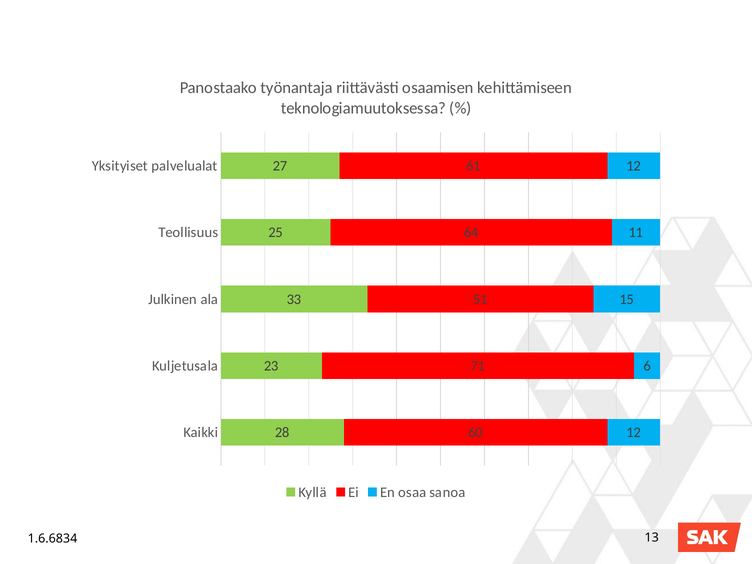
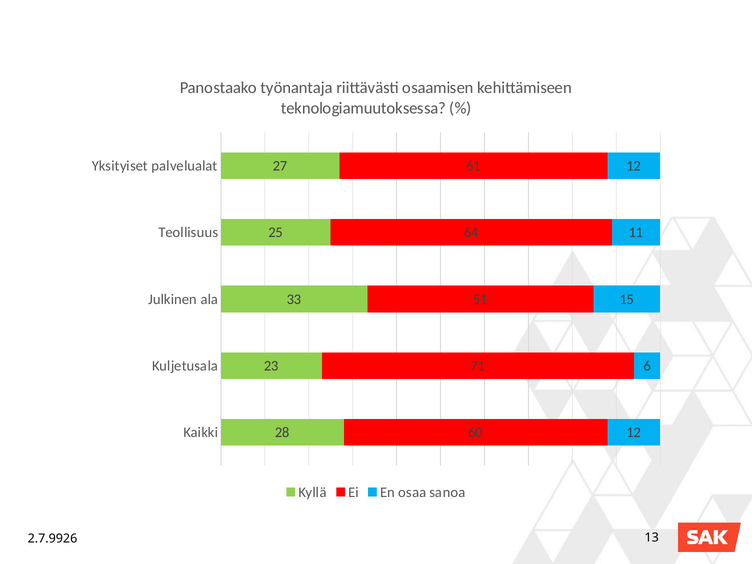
1.6.6834: 1.6.6834 -> 2.7.9926 (53, 539)
